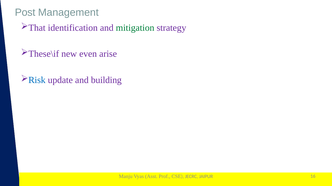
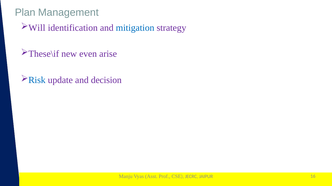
Post: Post -> Plan (25, 12)
That: That -> Will (37, 28)
mitigation colour: green -> blue (135, 28)
building: building -> decision (106, 80)
